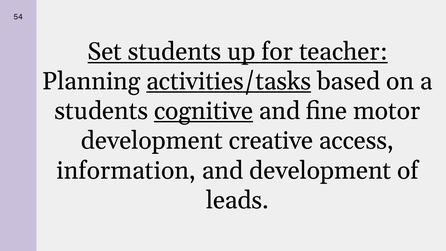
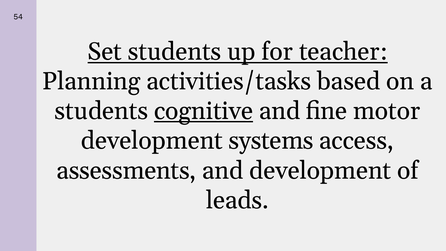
activities/tasks underline: present -> none (229, 81)
creative: creative -> systems (271, 141)
information: information -> assessments (126, 170)
